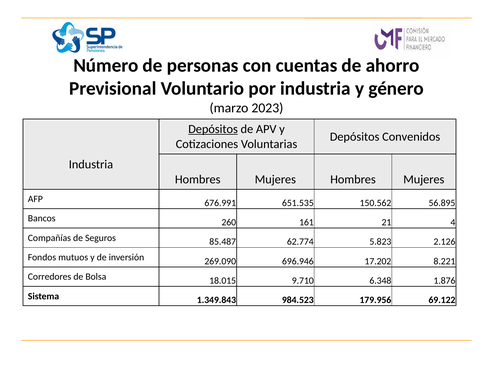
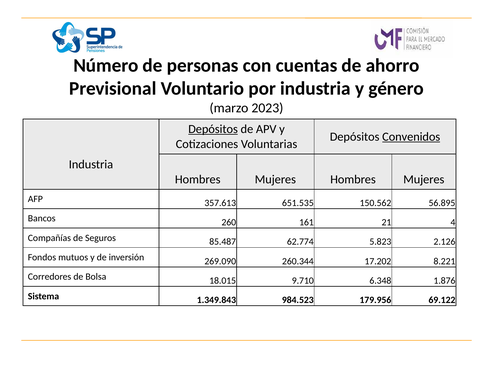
Convenidos underline: none -> present (411, 137)
676.991: 676.991 -> 357.613 (220, 203)
696.946: 696.946 -> 260.344 (298, 261)
